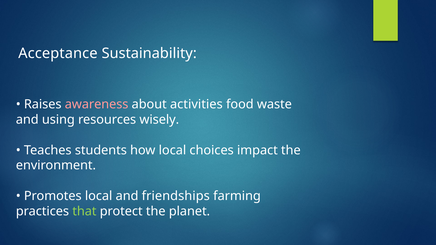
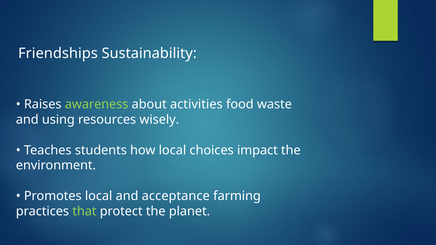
Acceptance: Acceptance -> Friendships (58, 53)
awareness colour: pink -> light green (97, 105)
friendships: friendships -> acceptance (176, 196)
